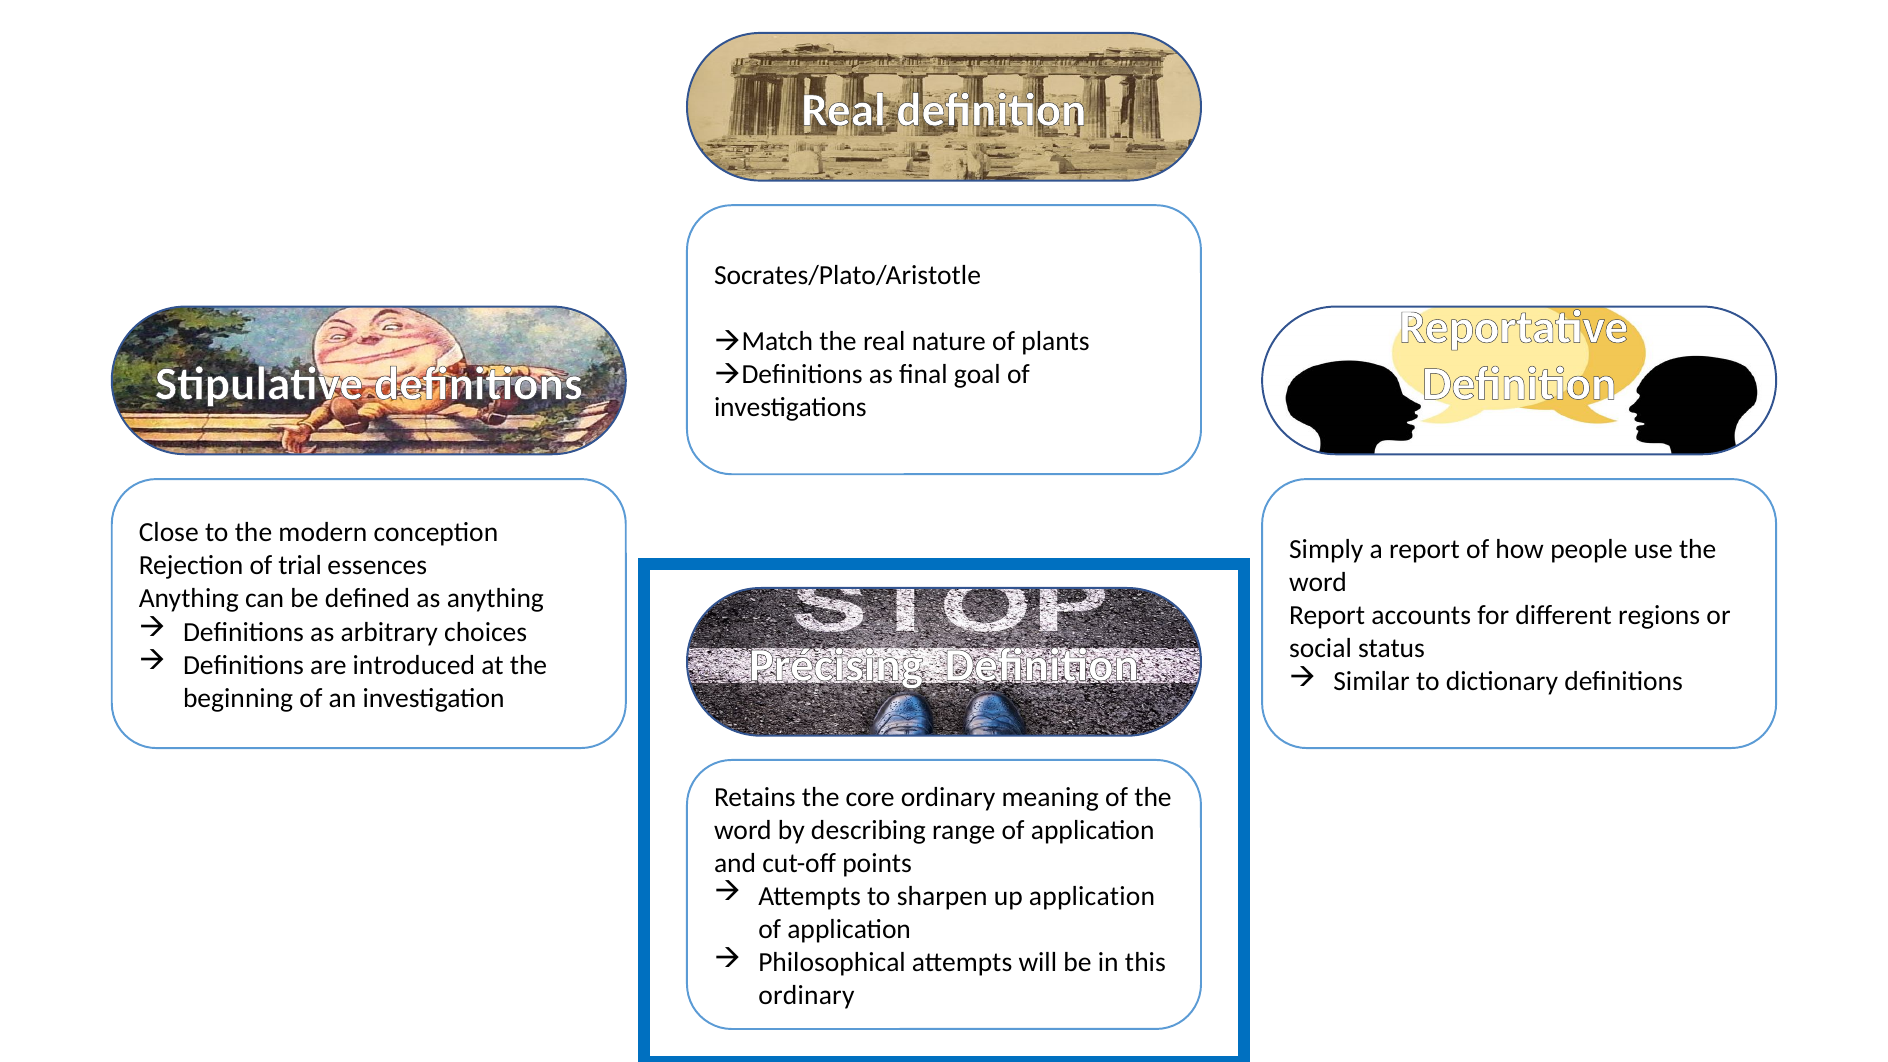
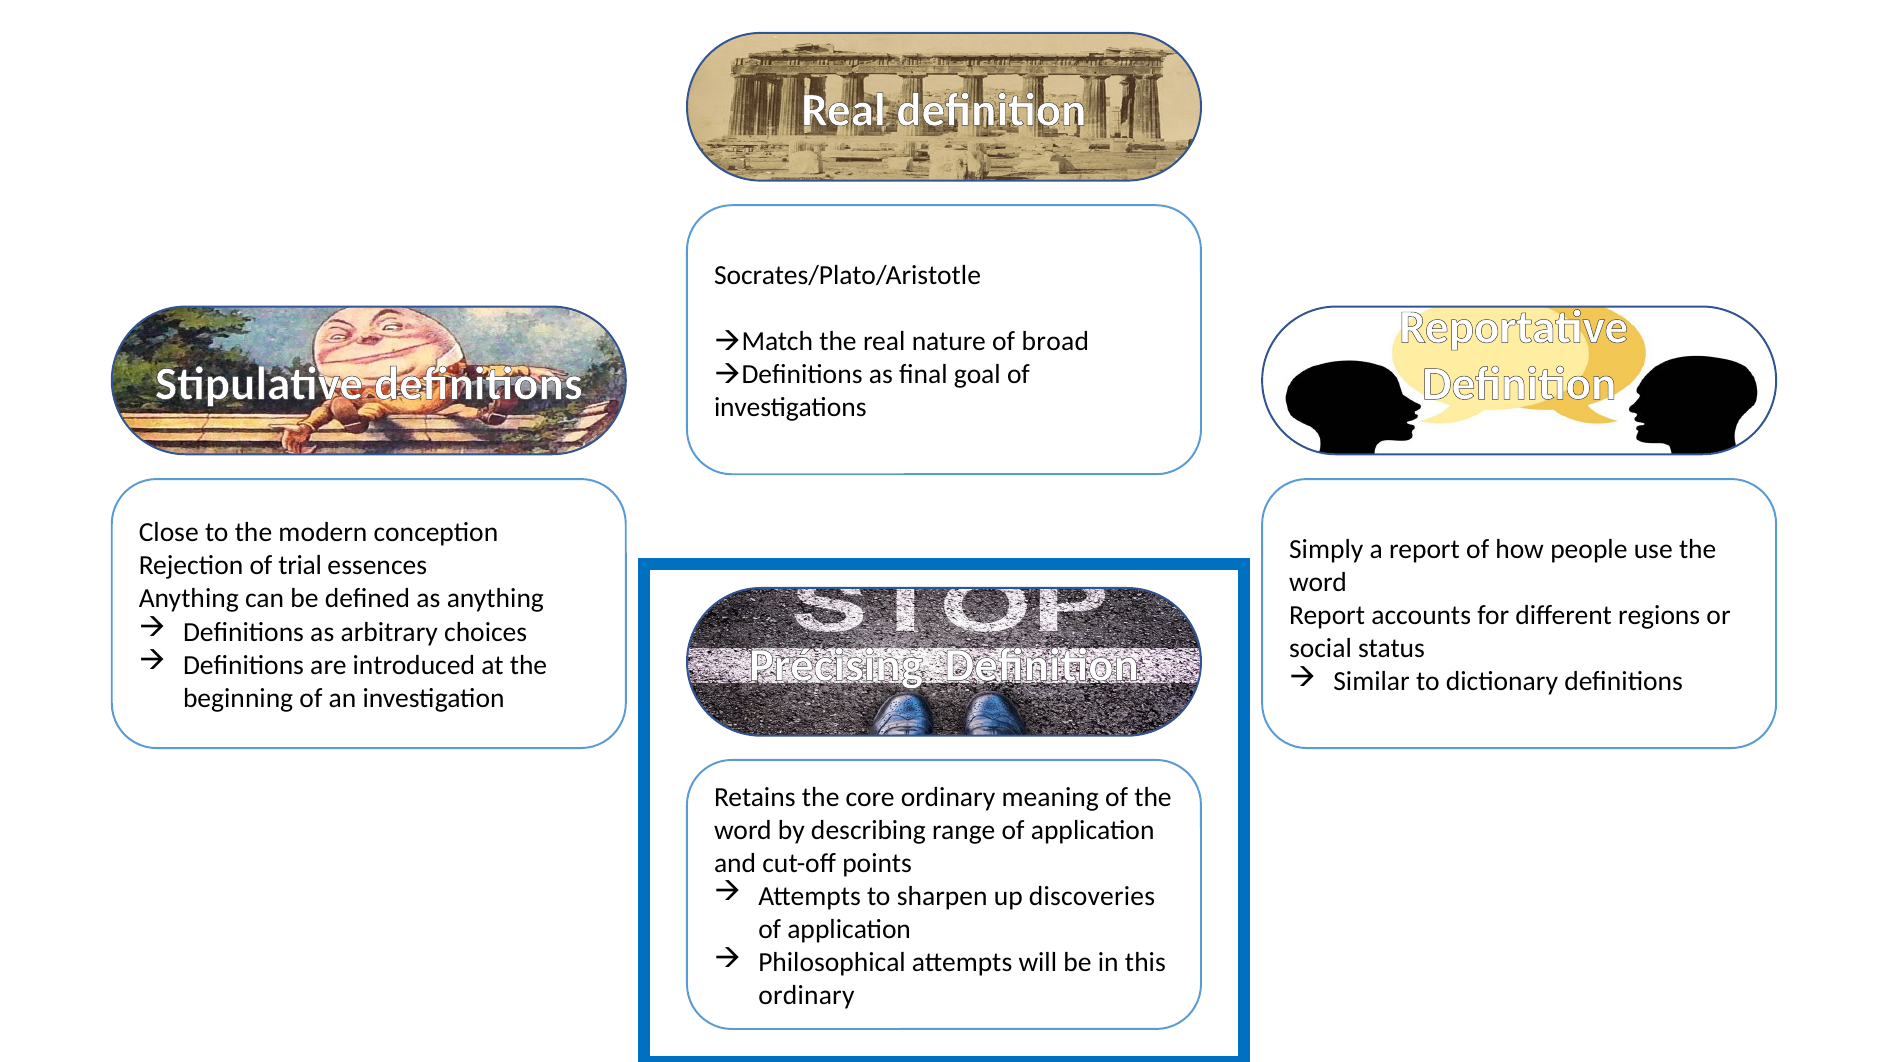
plants: plants -> broad (1055, 342)
up application: application -> discoveries (1092, 896)
